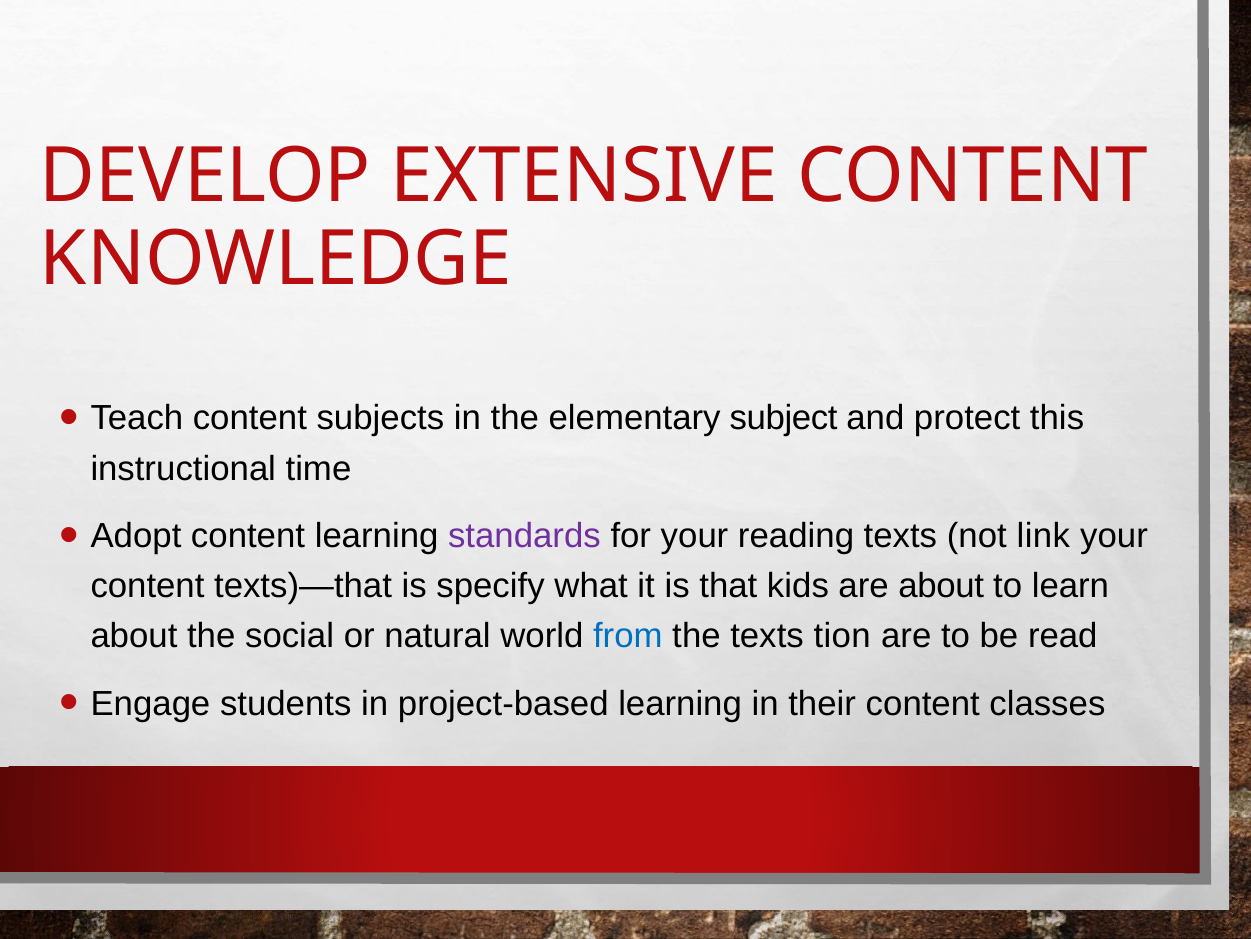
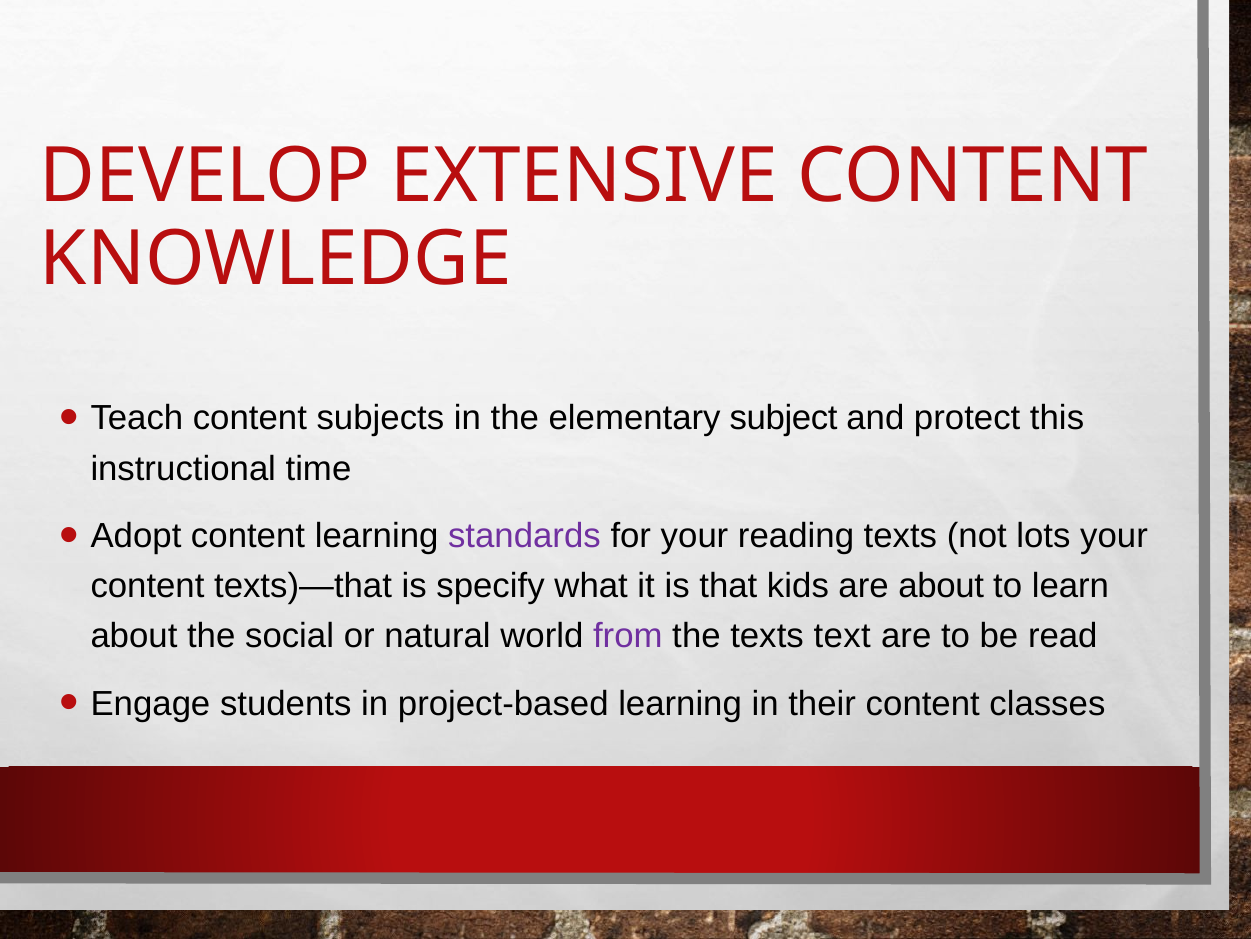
link: link -> lots (1043, 536)
from colour: blue -> purple (628, 636)
tion: tion -> text (842, 636)
